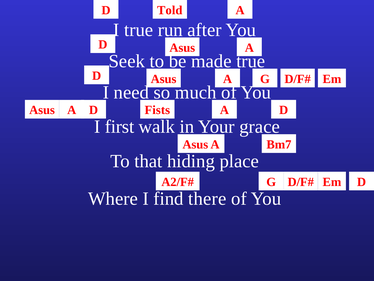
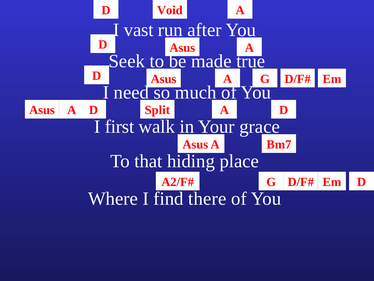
Told: Told -> Void (170, 10)
true: true -> vast (139, 30)
Fists: Fists -> Split (157, 110)
